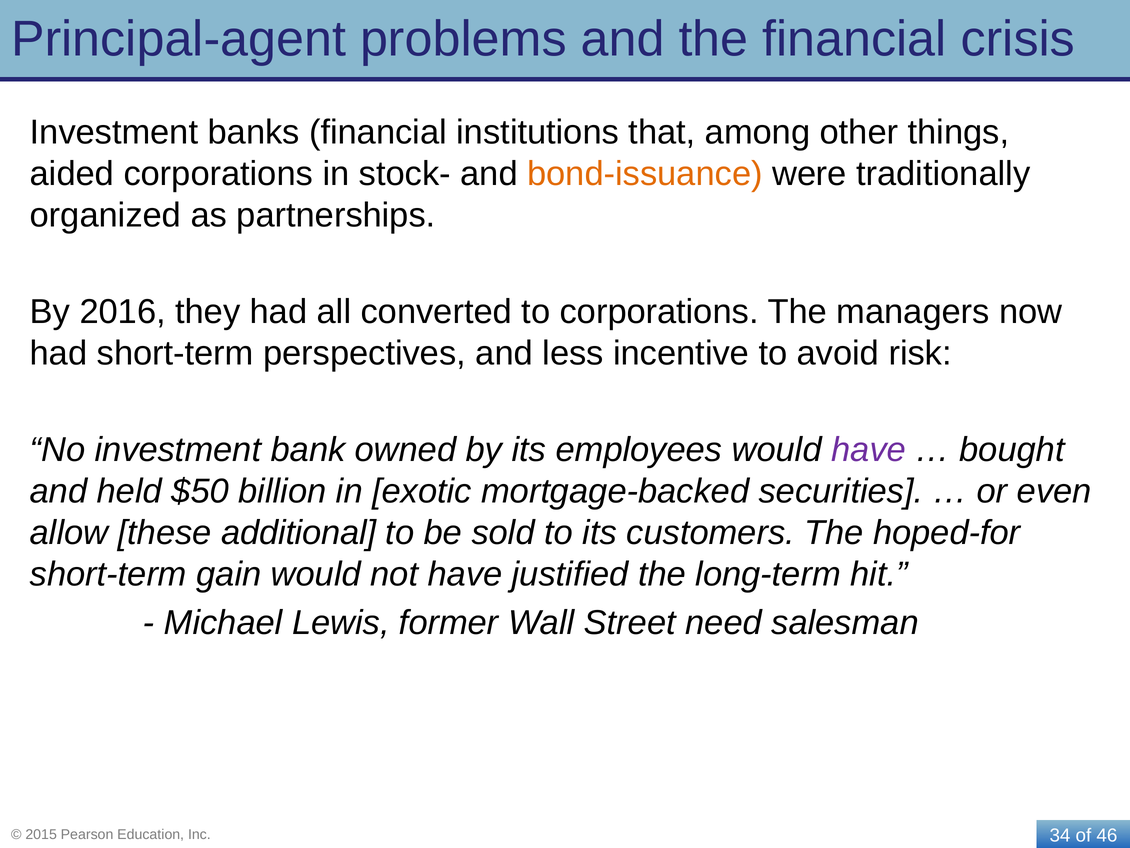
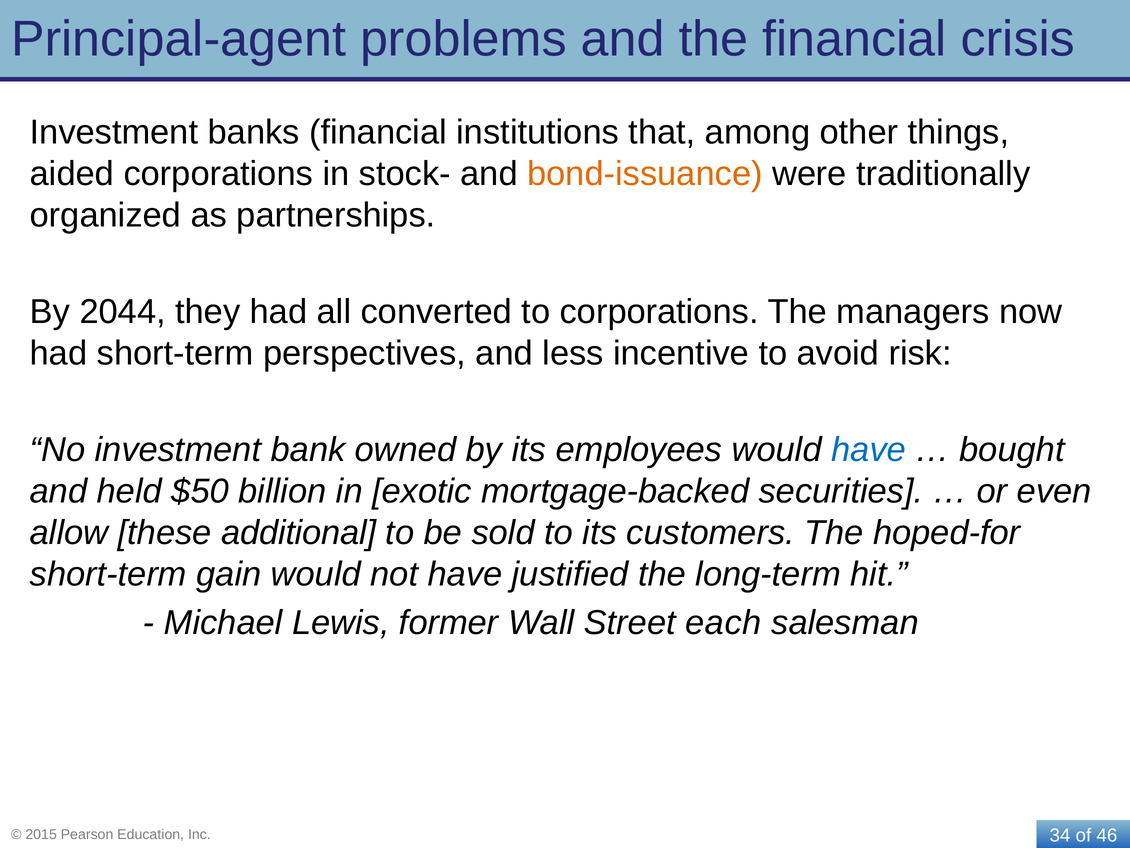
2016: 2016 -> 2044 (123, 312)
have colour: purple -> blue (869, 450)
need: need -> each (723, 622)
